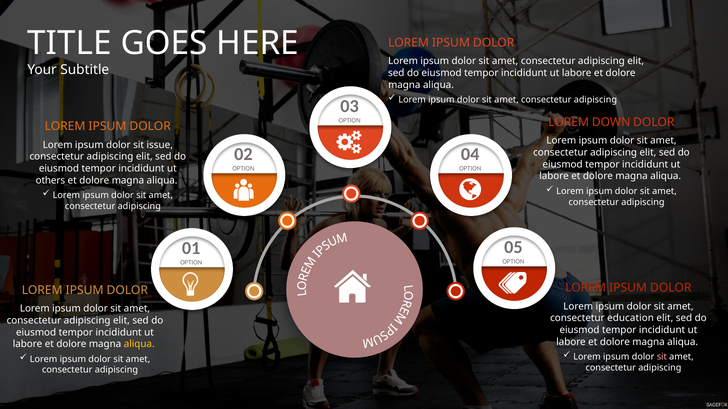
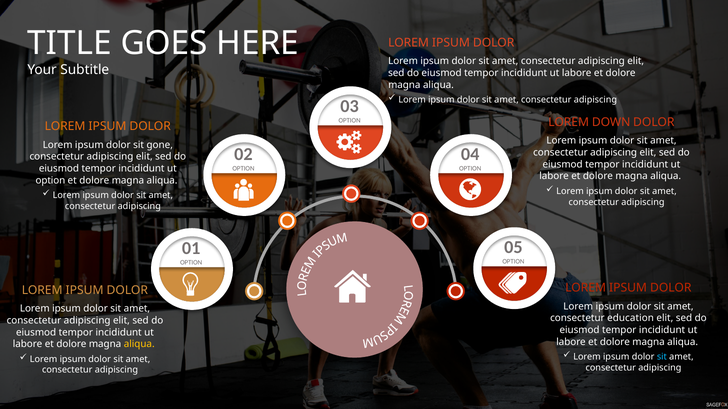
issue: issue -> gone (160, 145)
others: others -> option (50, 181)
sit colour: pink -> light blue (662, 357)
